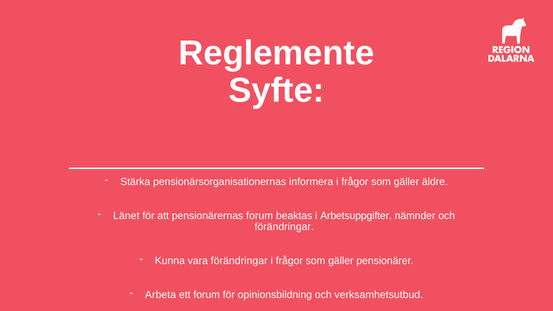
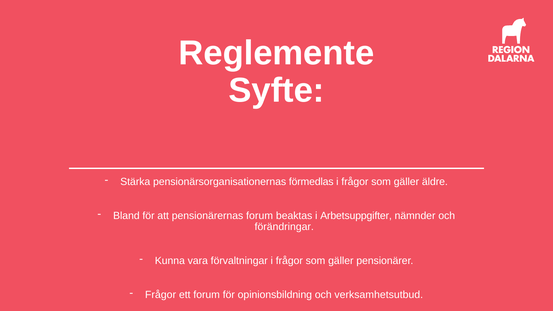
informera: informera -> förmedlas (311, 182)
Länet: Länet -> Bland (126, 216)
vara förändringar: förändringar -> förvaltningar (239, 261)
Arbeta: Arbeta -> Frågor (161, 295)
